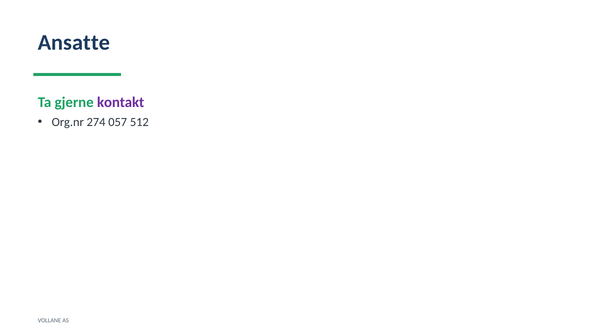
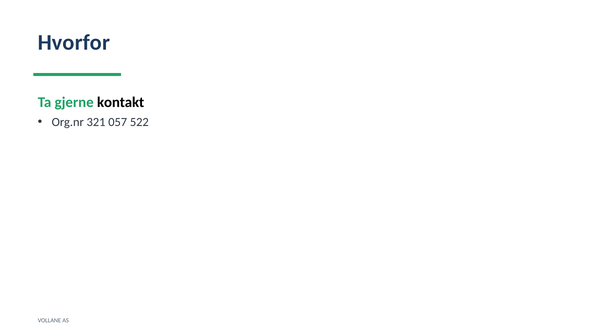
Ansatte: Ansatte -> Hvorfor (74, 42)
kontakt colour: purple -> black (121, 102)
274: 274 -> 321 (96, 122)
512: 512 -> 522 (139, 122)
